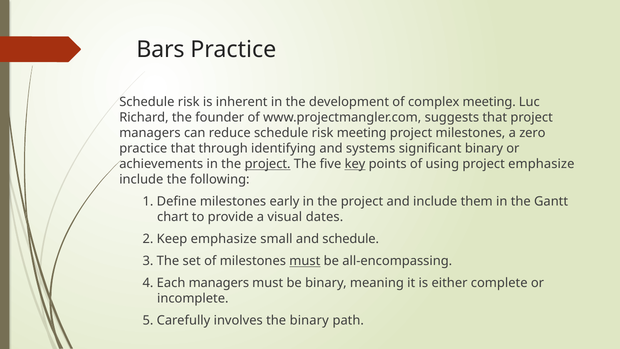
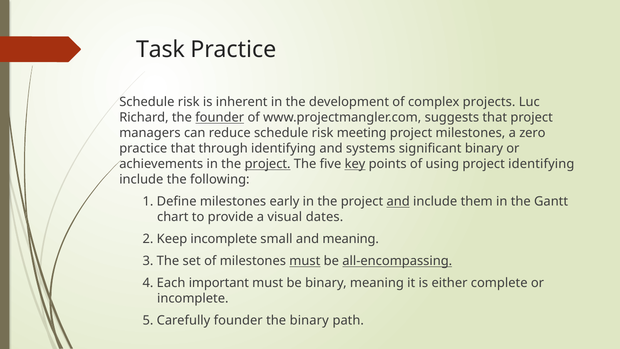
Bars: Bars -> Task (160, 50)
complex meeting: meeting -> projects (489, 102)
founder underline: none -> present (220, 118)
project emphasize: emphasize -> identifying (541, 164)
and underline: none -> present (398, 202)
Keep emphasize: emphasize -> incomplete (224, 239)
and schedule: schedule -> meaning (351, 239)
all-encompassing underline: none -> present (397, 261)
Each managers: managers -> important (219, 283)
Carefully involves: involves -> founder (238, 320)
